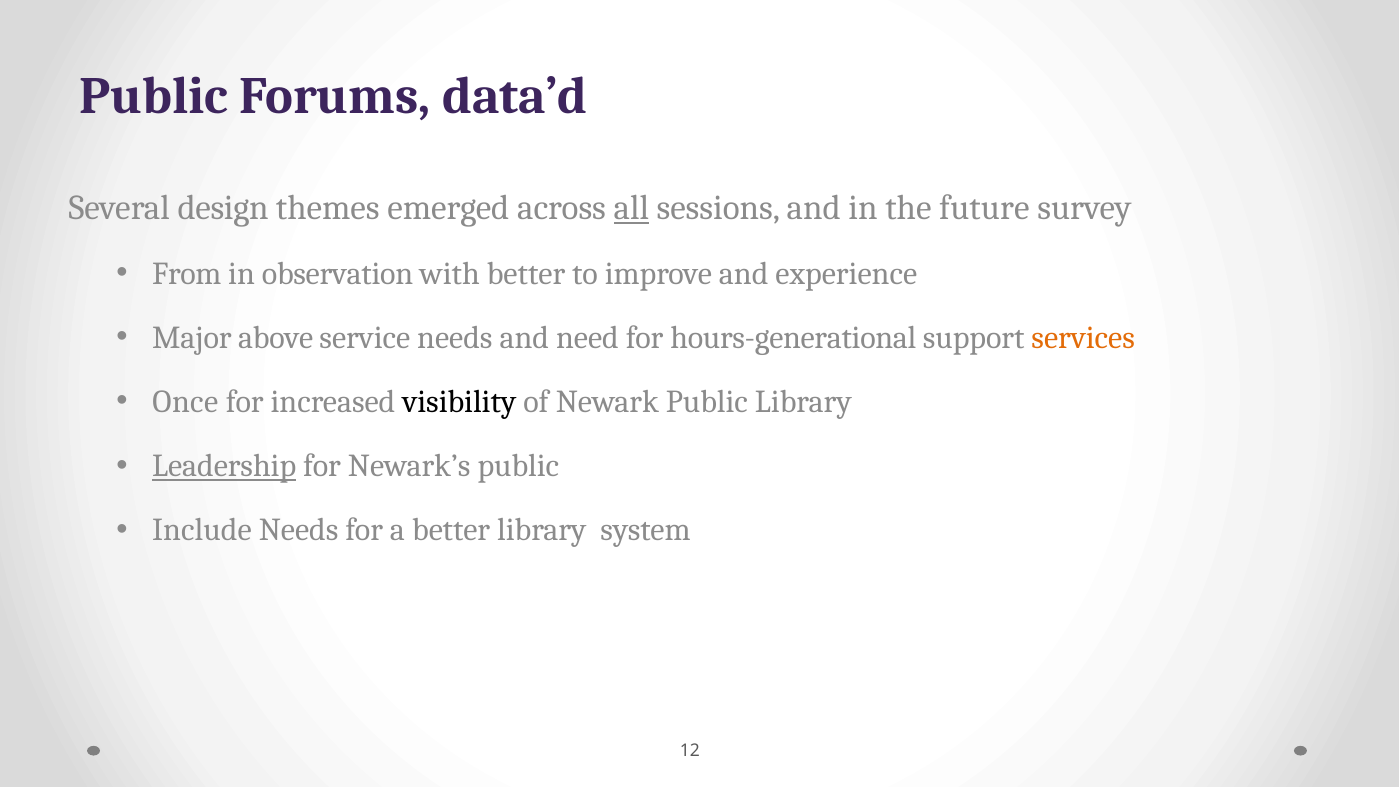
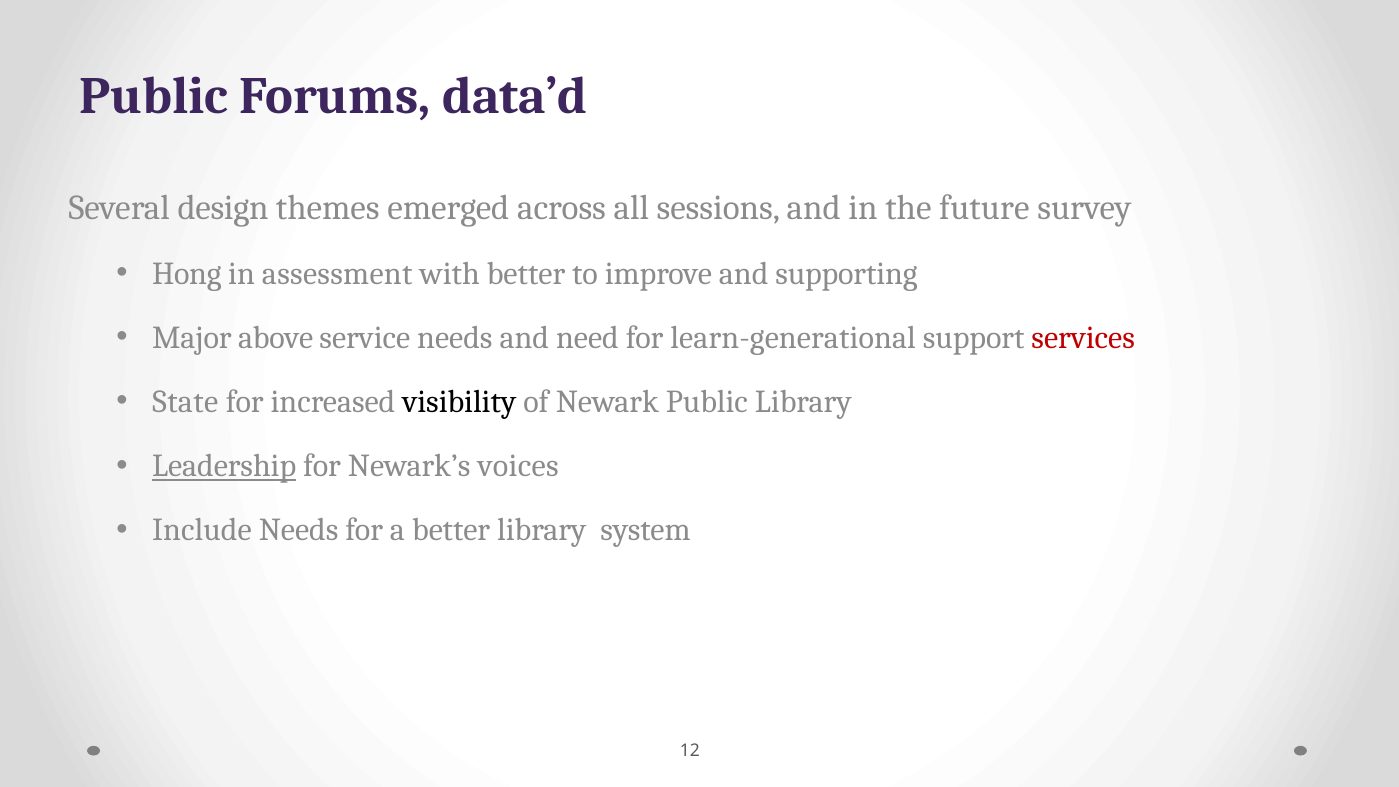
all underline: present -> none (631, 208)
From: From -> Hong (187, 274)
observation: observation -> assessment (337, 274)
experience: experience -> supporting (846, 274)
hours-generational: hours-generational -> learn-generational (793, 338)
services colour: orange -> red (1083, 338)
Once: Once -> State (185, 402)
Newark’s public: public -> voices (518, 466)
